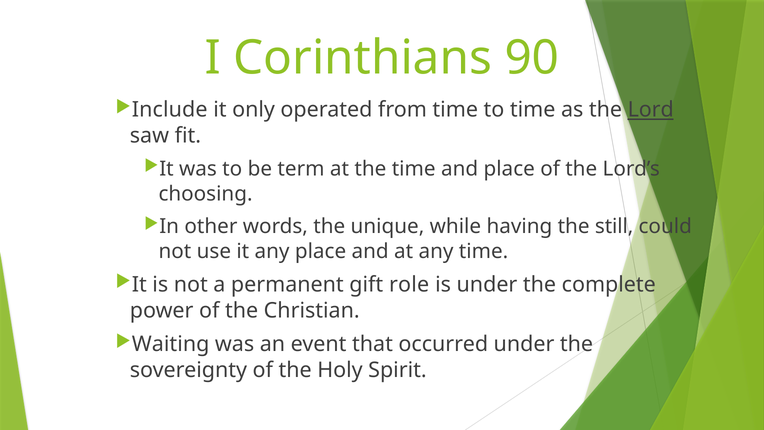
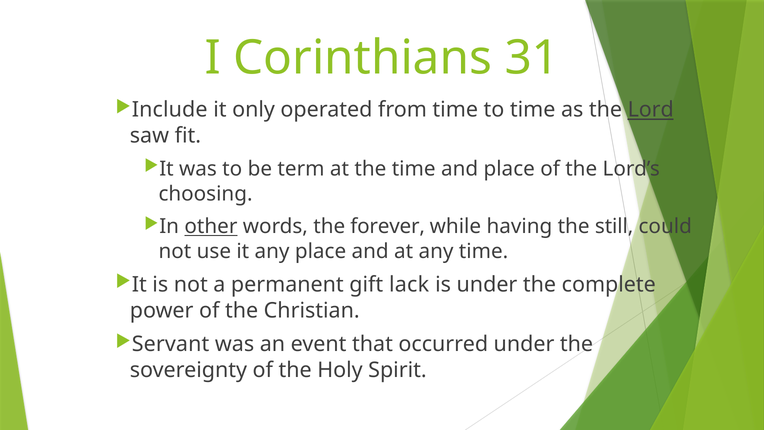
90: 90 -> 31 (532, 58)
other underline: none -> present (211, 226)
unique: unique -> forever (388, 226)
role: role -> lack (409, 285)
Waiting: Waiting -> Servant (171, 344)
